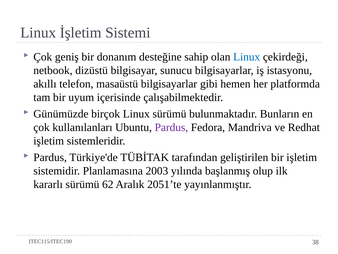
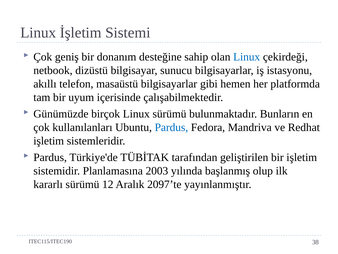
Pardus colour: purple -> blue (171, 127)
62: 62 -> 12 (108, 184)
2051’te: 2051’te -> 2097’te (164, 184)
